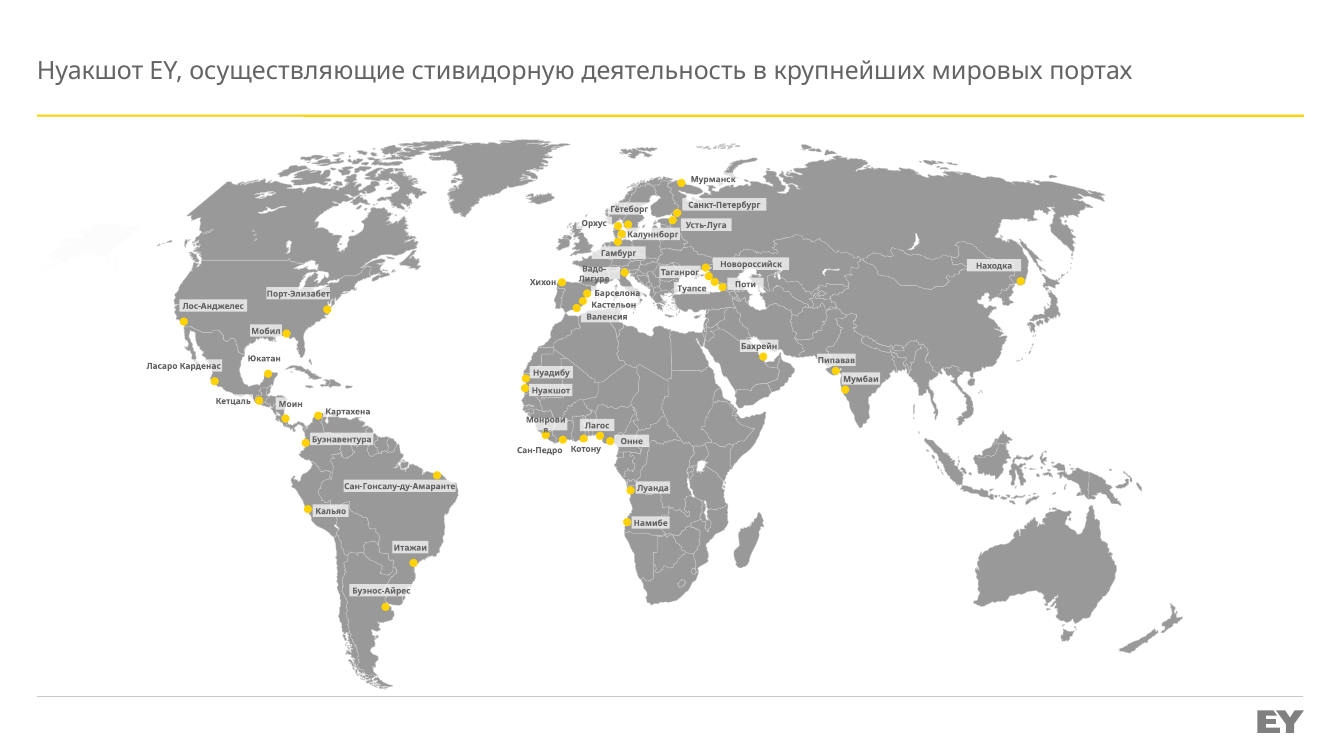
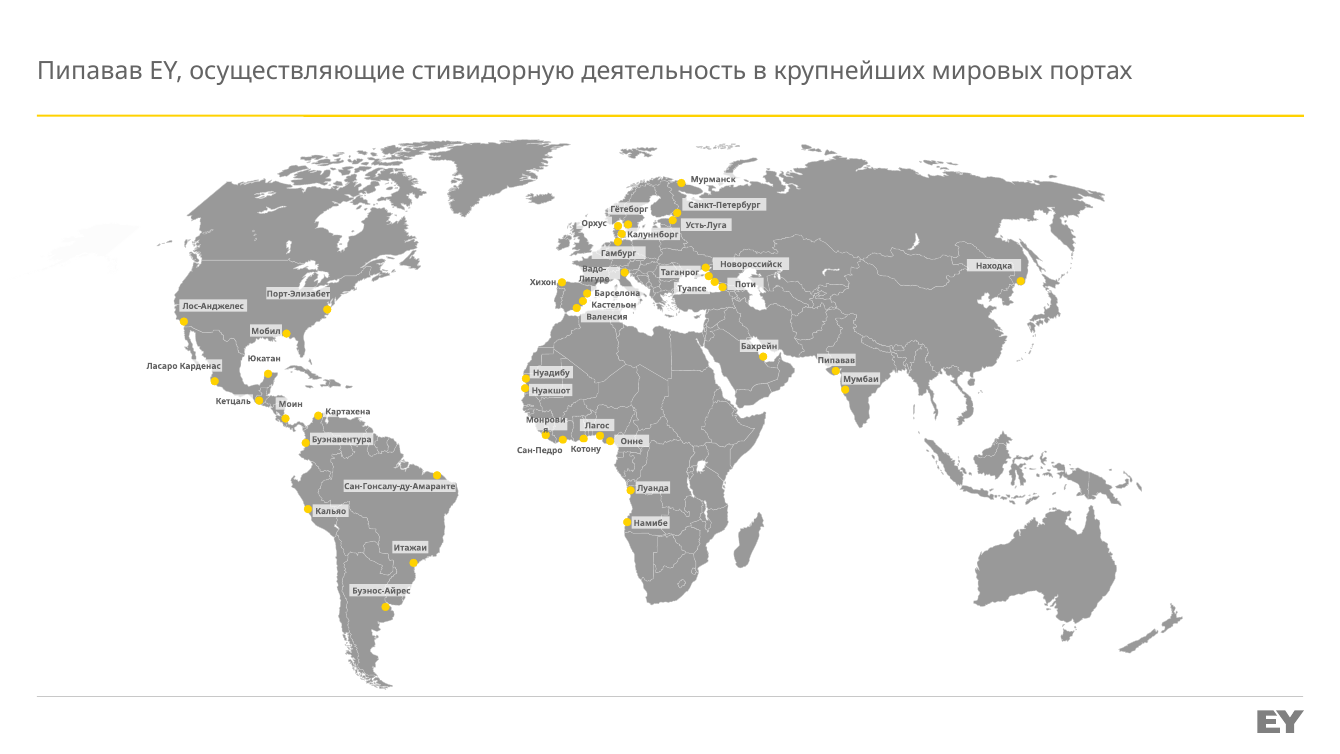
Нуакшот: Нуакшот -> Пипавав (90, 71)
